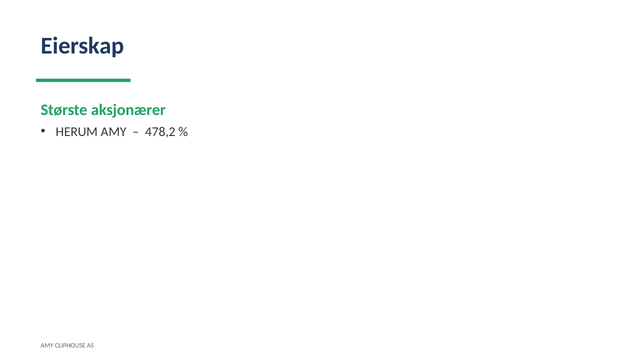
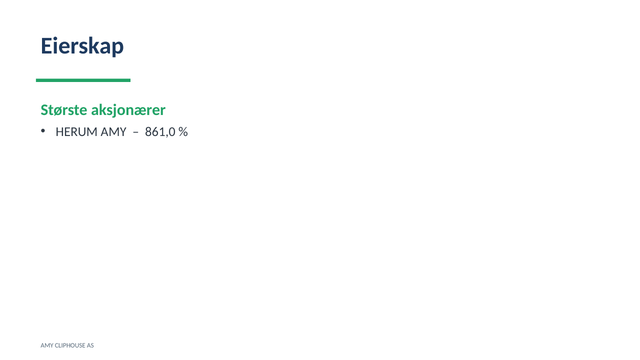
478,2: 478,2 -> 861,0 (160, 132)
